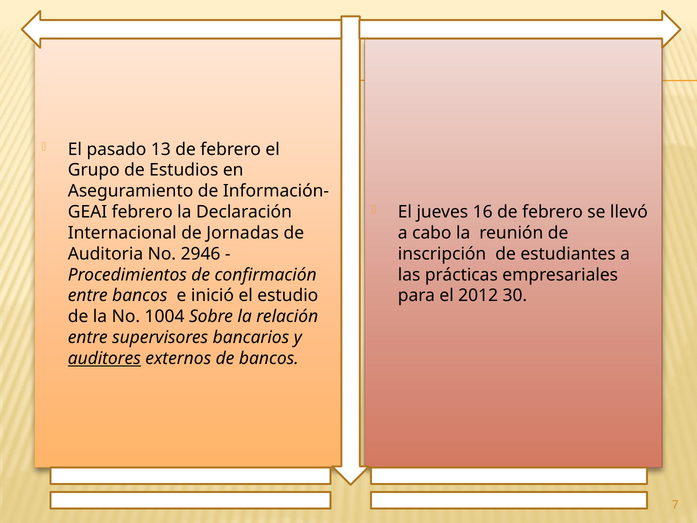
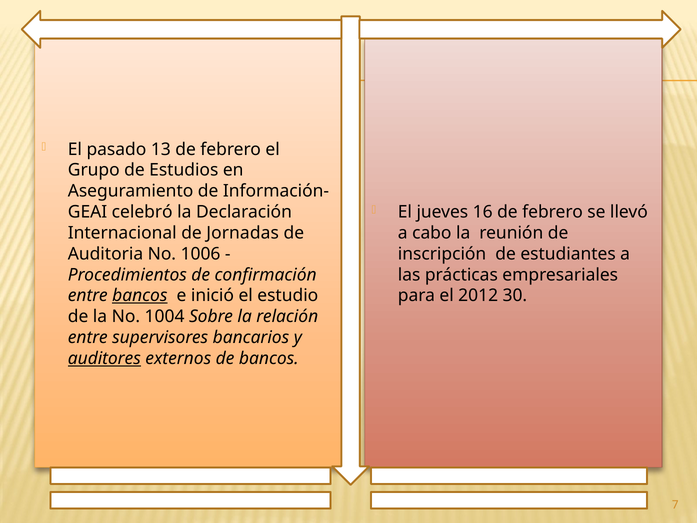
GEAI febrero: febrero -> celebró (142, 212)
2946: 2946 -> 1006 (201, 254)
bancos underline: none -> present (140, 296)
